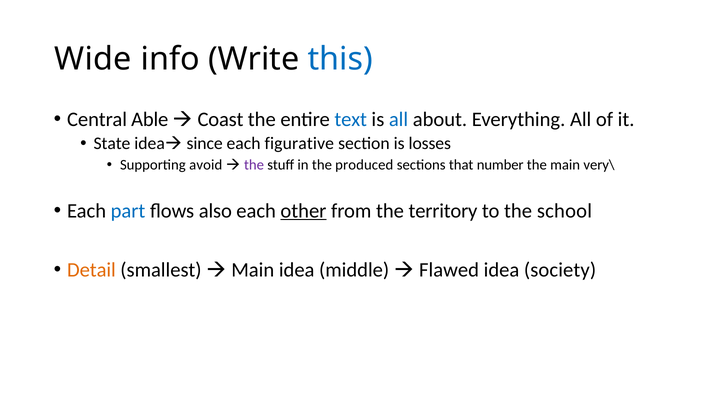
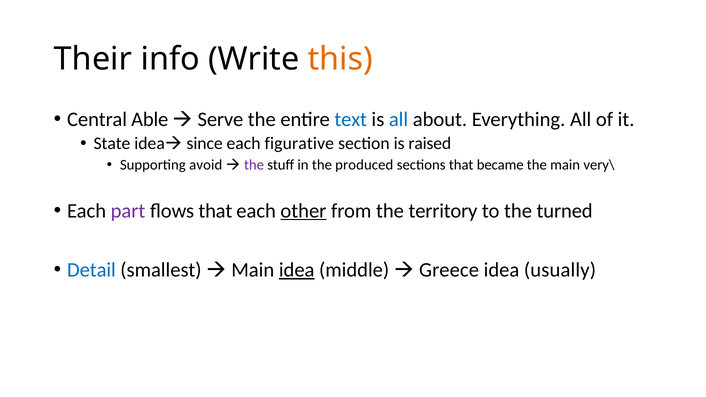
Wide: Wide -> Their (93, 59)
this colour: blue -> orange (340, 59)
Coast: Coast -> Serve (220, 119)
losses: losses -> raised (430, 144)
number: number -> became (500, 165)
part colour: blue -> purple (128, 211)
flows also: also -> that (215, 211)
school: school -> turned (565, 211)
Detail colour: orange -> blue (91, 270)
idea underline: none -> present (297, 270)
Flawed: Flawed -> Greece (449, 270)
society: society -> usually (560, 270)
